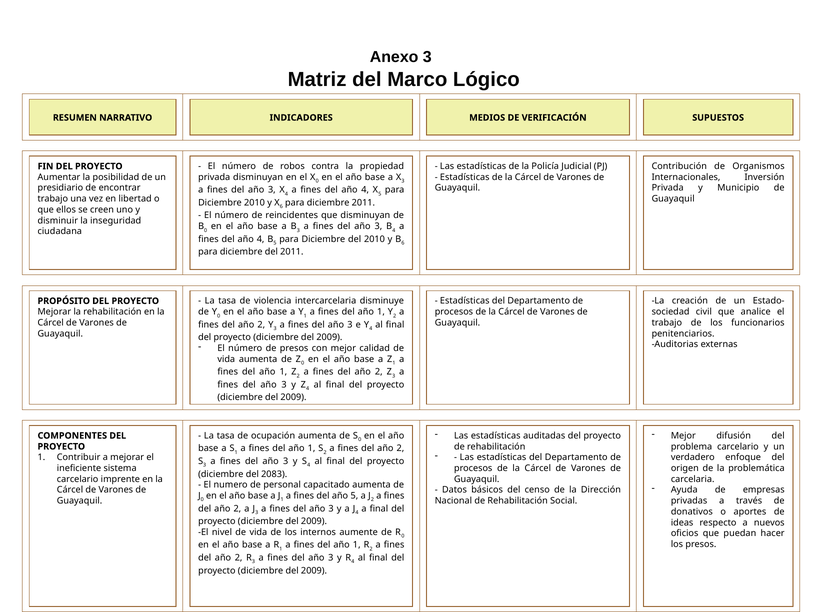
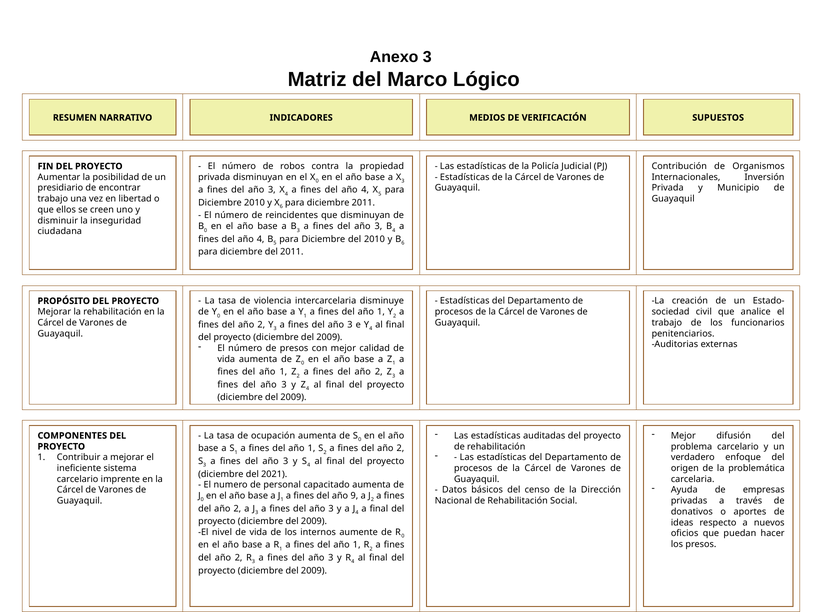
2083: 2083 -> 2021 (274, 474)
año 5: 5 -> 9 (354, 496)
